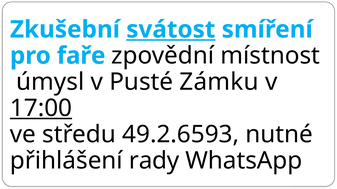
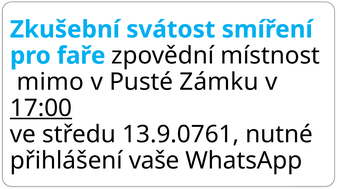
svátost underline: present -> none (171, 30)
úmysl: úmysl -> mimo (50, 82)
49.2.6593: 49.2.6593 -> 13.9.0761 (181, 135)
rady: rady -> vaše (154, 161)
